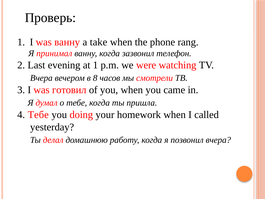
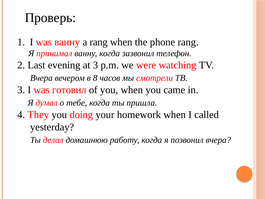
a take: take -> rang (99, 42)
at 1: 1 -> 3 (95, 65)
4 Тебе: Тебе -> They (38, 114)
